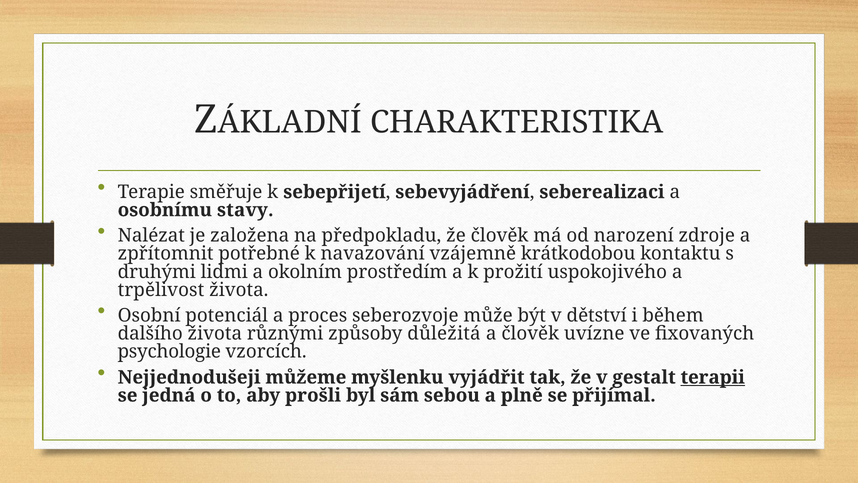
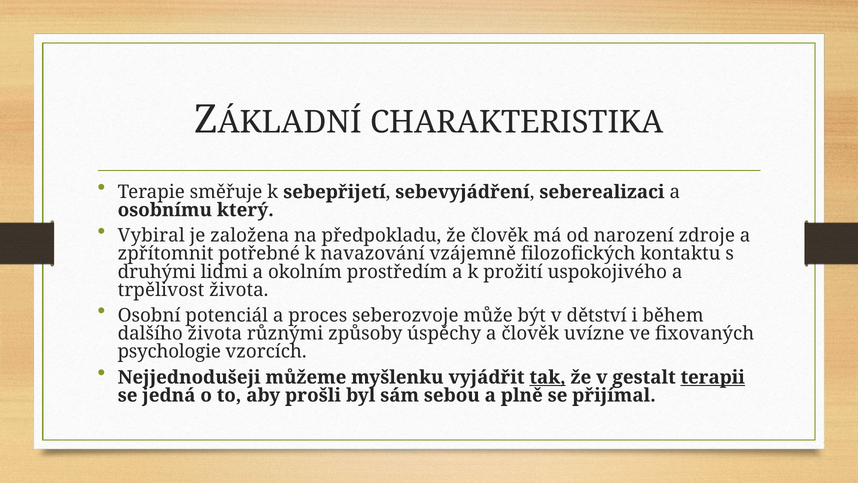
stavy: stavy -> který (245, 210)
Nalézat: Nalézat -> Vybiral (151, 236)
krátkodobou: krátkodobou -> filozofických (578, 254)
důležitá: důležitá -> úspěchy (444, 333)
tak underline: none -> present (548, 377)
